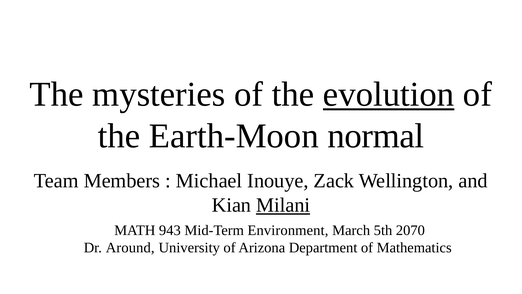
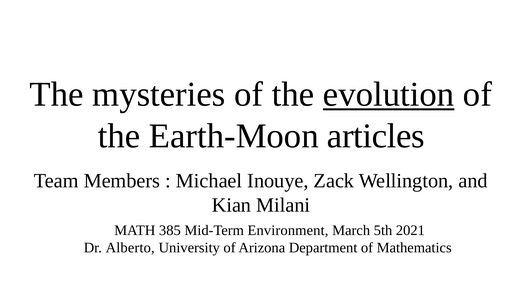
normal: normal -> articles (376, 136)
Milani underline: present -> none (283, 205)
943: 943 -> 385 (170, 230)
2070: 2070 -> 2021 (410, 230)
Around: Around -> Alberto (130, 247)
